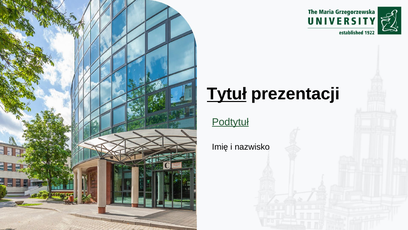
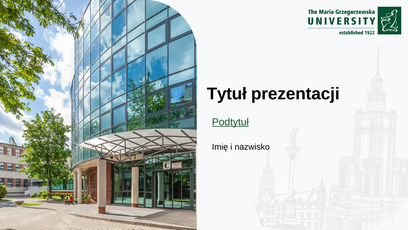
Tytuł underline: present -> none (227, 94)
